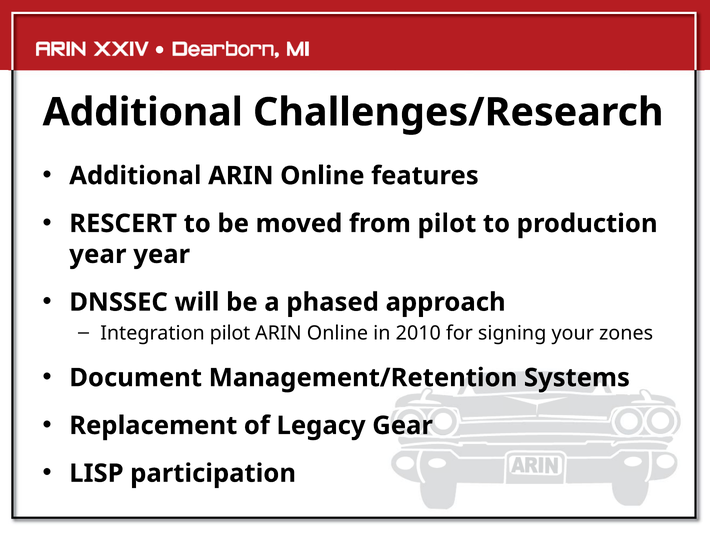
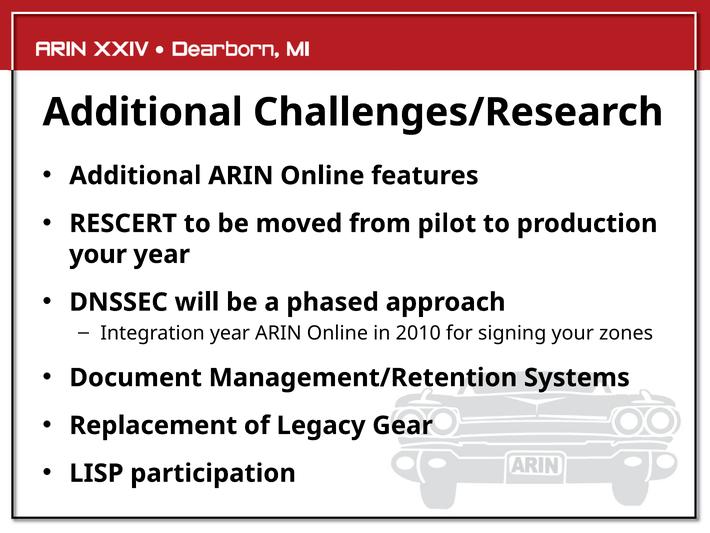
year: year -> your (98, 254)
Integration pilot: pilot -> year (230, 333)
